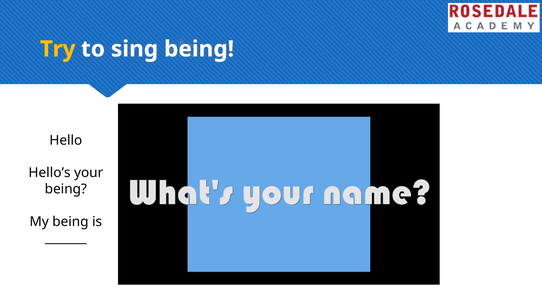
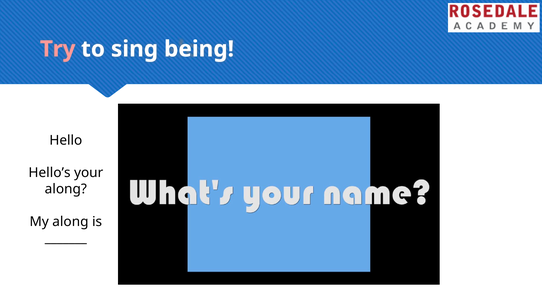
Try colour: yellow -> pink (58, 49)
being: being -> along (66, 189)
My being: being -> along (70, 221)
